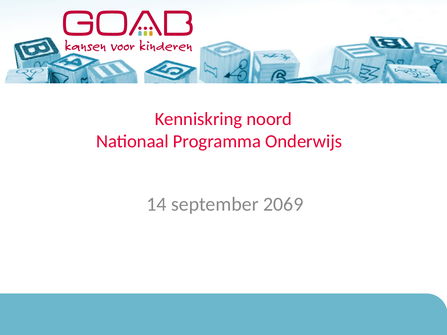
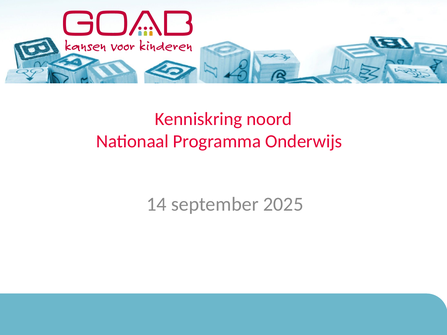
2069: 2069 -> 2025 (283, 204)
